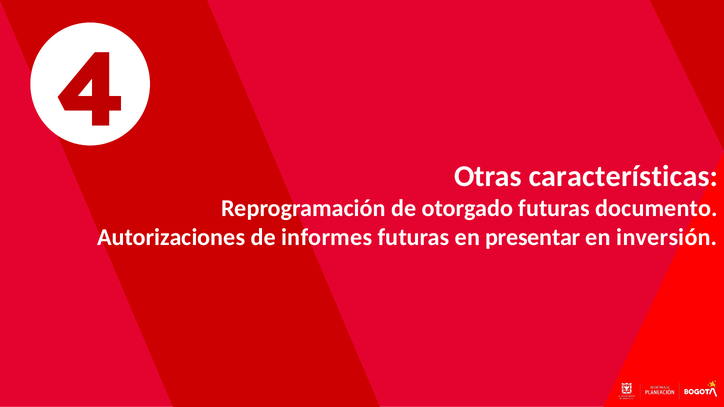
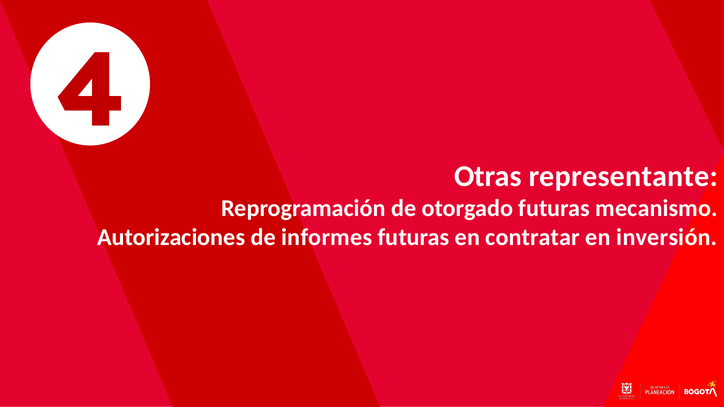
características: características -> representante (623, 176)
documento: documento -> mecanismo (657, 209)
presentar: presentar -> contratar (533, 238)
